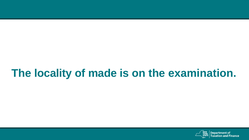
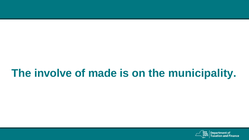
locality: locality -> involve (53, 73)
examination: examination -> municipality (202, 73)
